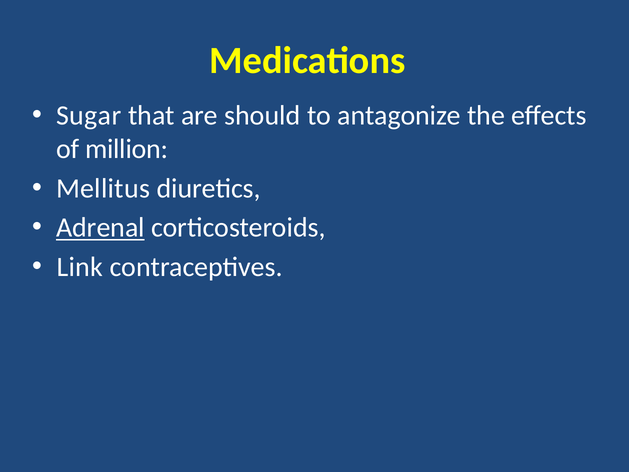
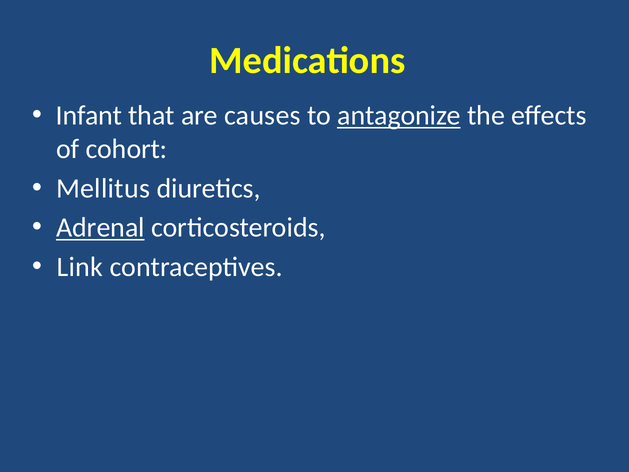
Sugar: Sugar -> Infant (89, 116)
should: should -> causes (262, 116)
antagonize underline: none -> present (399, 116)
million: million -> cohort (127, 149)
